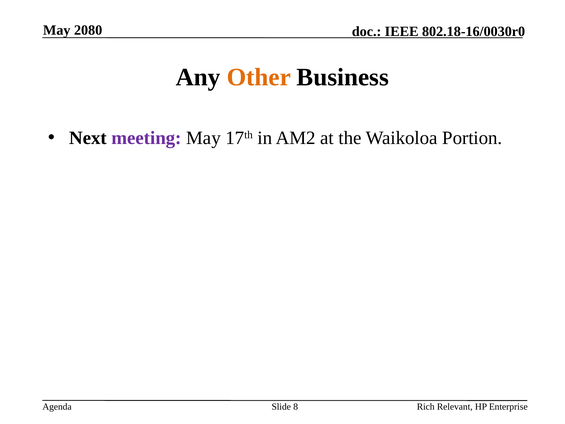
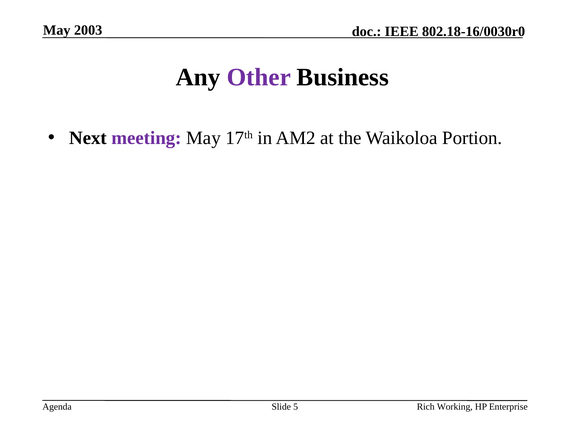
2080: 2080 -> 2003 (88, 30)
Other colour: orange -> purple (259, 77)
8: 8 -> 5 (296, 406)
Relevant: Relevant -> Working (455, 406)
